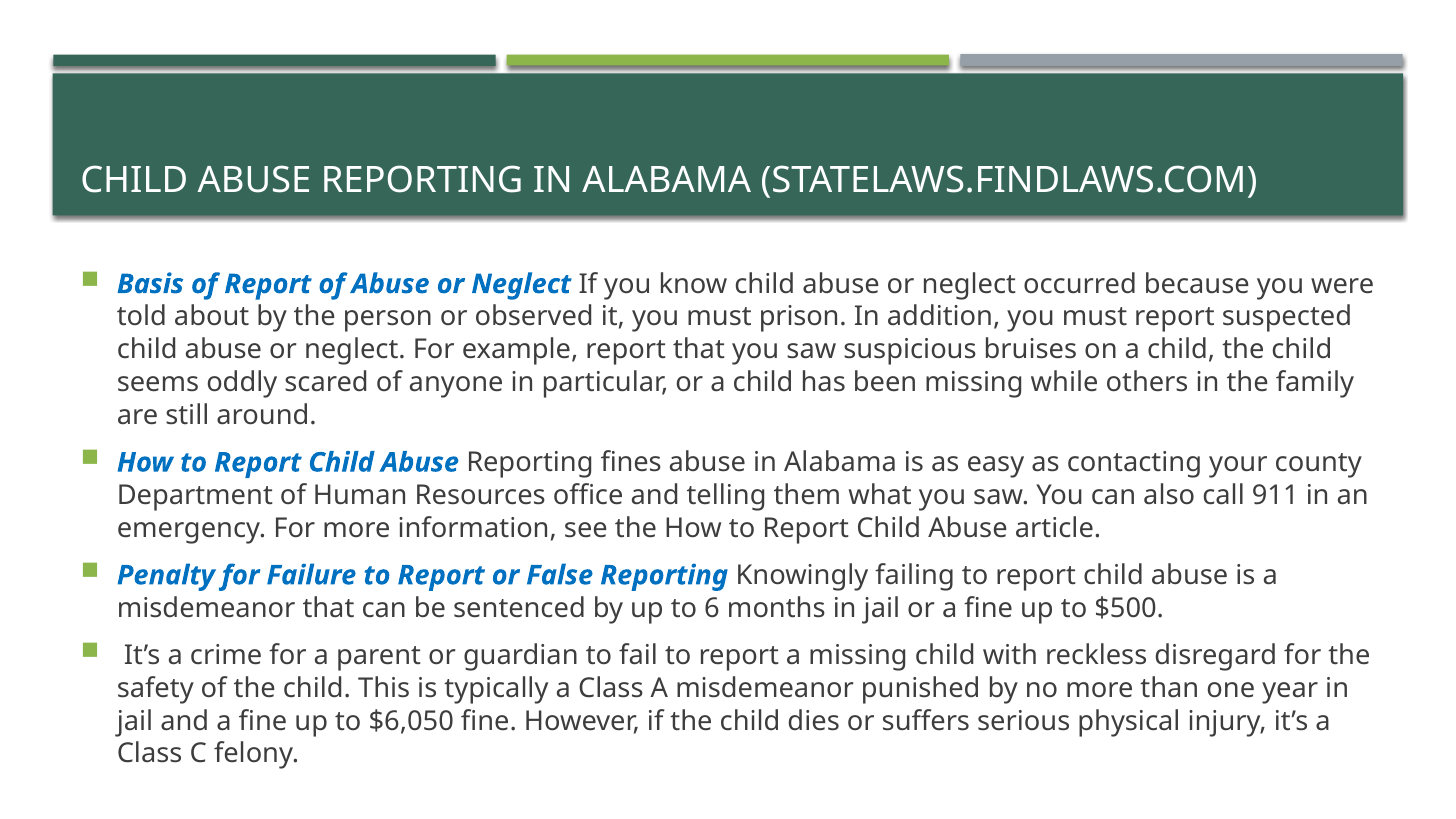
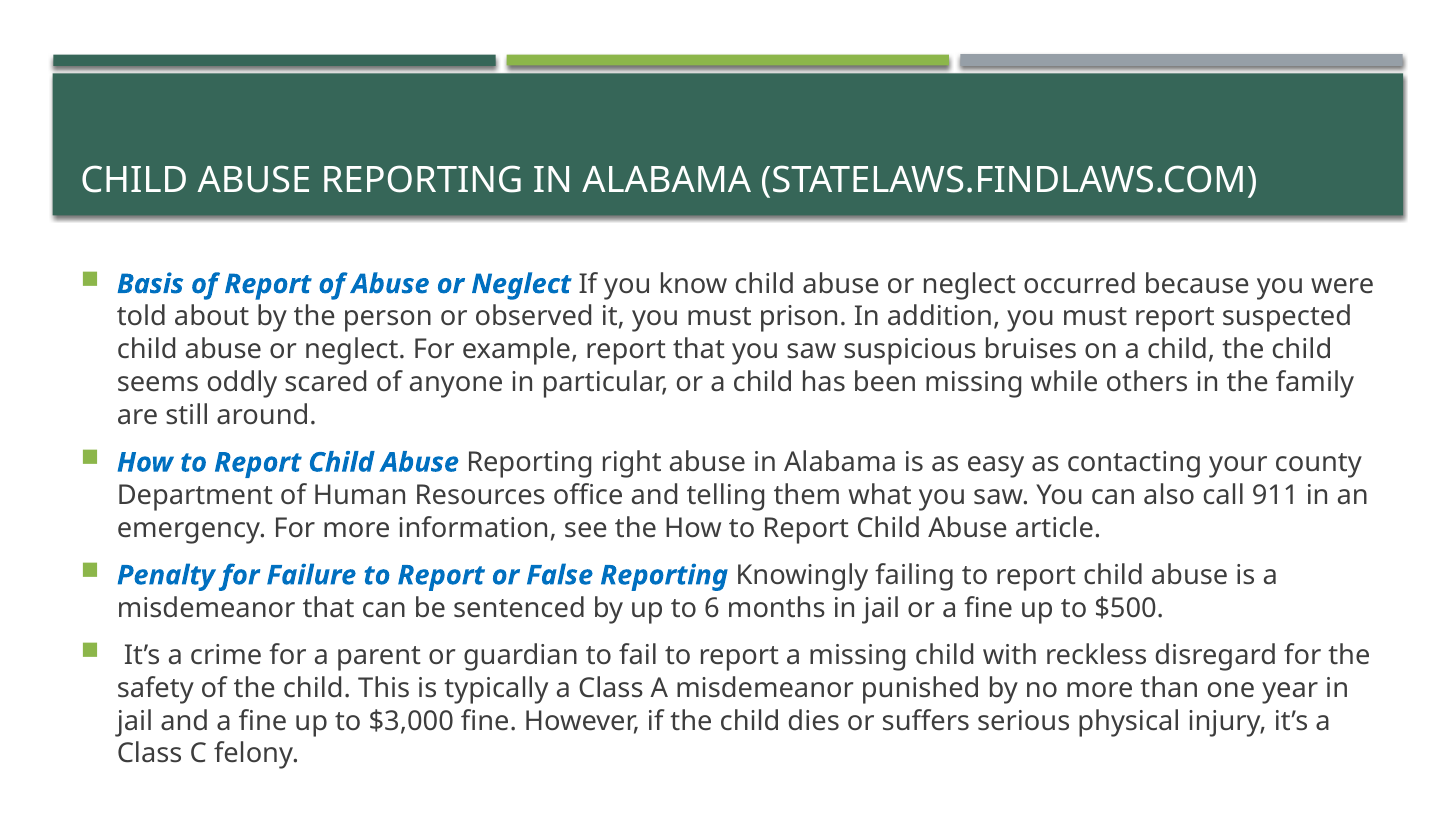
fines: fines -> right (631, 463)
$6,050: $6,050 -> $3,000 (411, 721)
